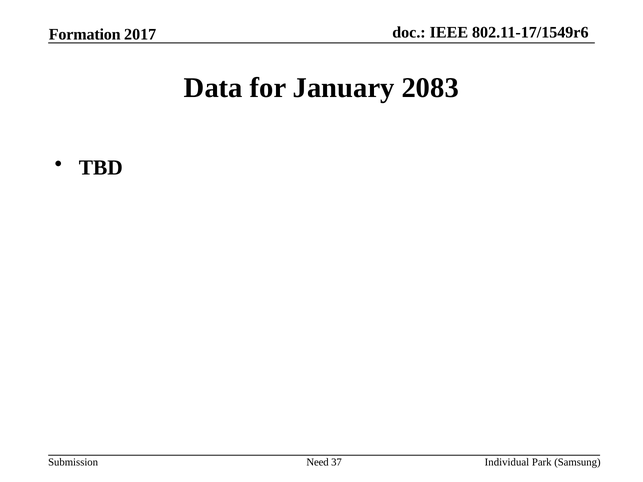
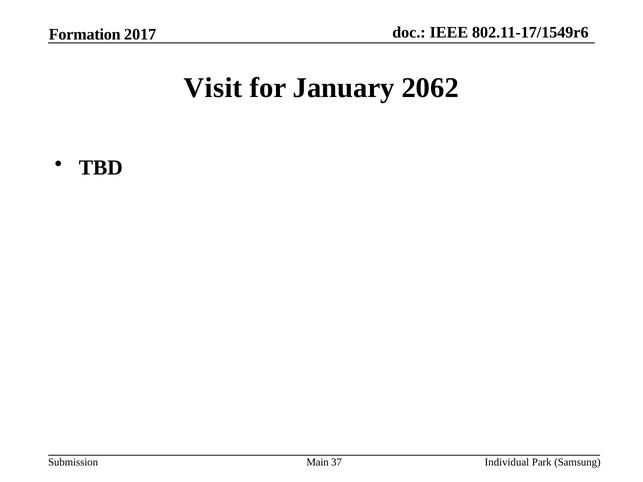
Data: Data -> Visit (213, 88)
2083: 2083 -> 2062 (430, 88)
Need: Need -> Main (318, 463)
